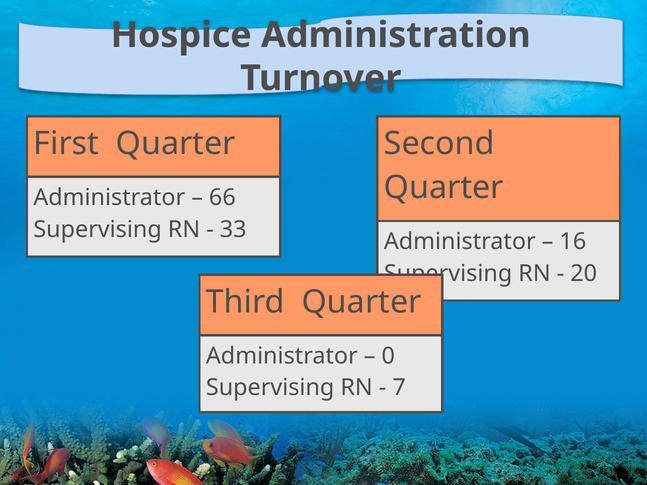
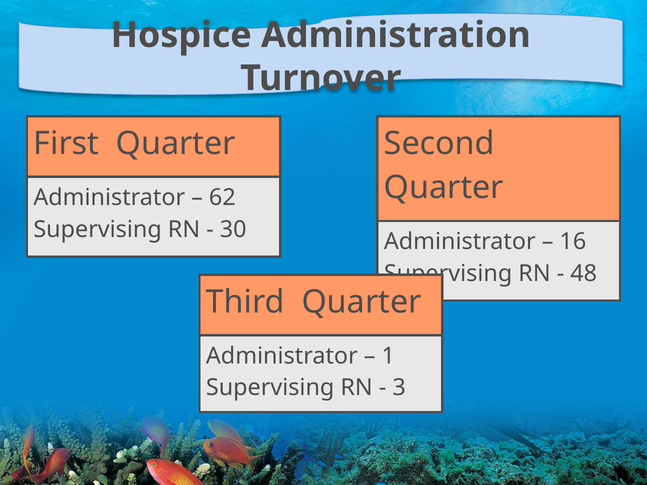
66: 66 -> 62 (222, 198)
33: 33 -> 30 (233, 229)
20: 20 -> 48 (584, 274)
0: 0 -> 1 (388, 356)
7: 7 -> 3 (399, 388)
